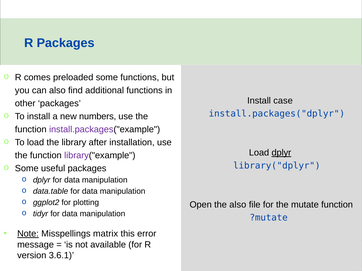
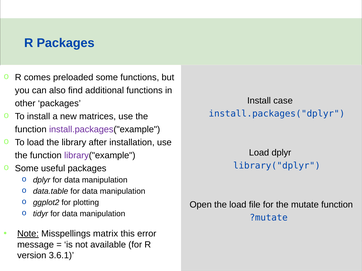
numbers: numbers -> matrices (98, 117)
dplyr underline: present -> none (281, 153)
the also: also -> load (238, 205)
